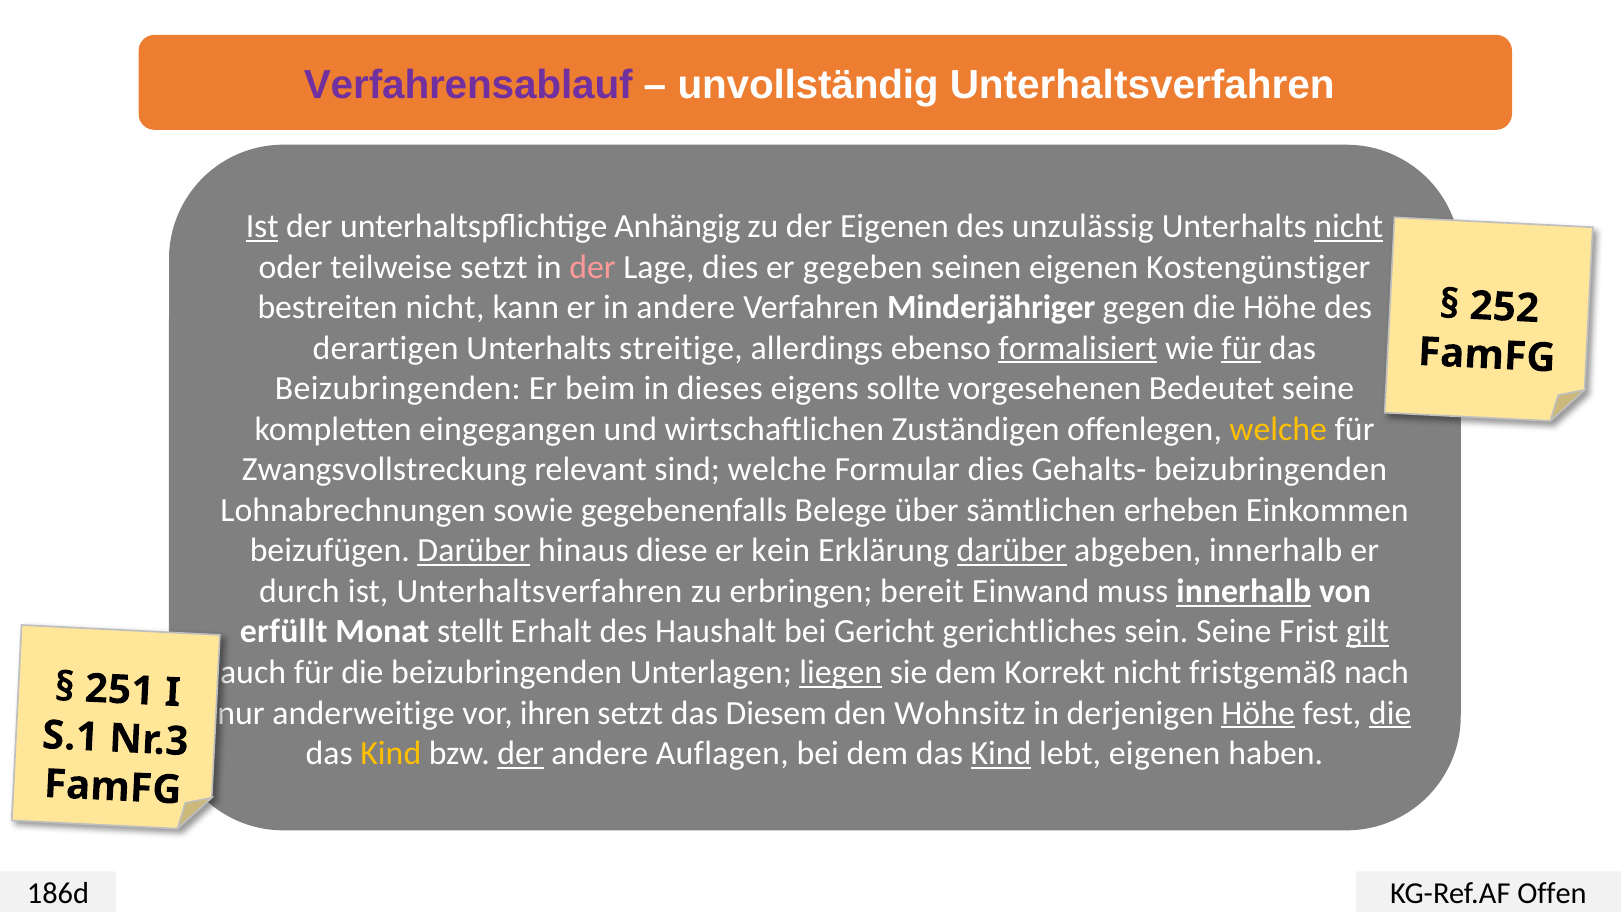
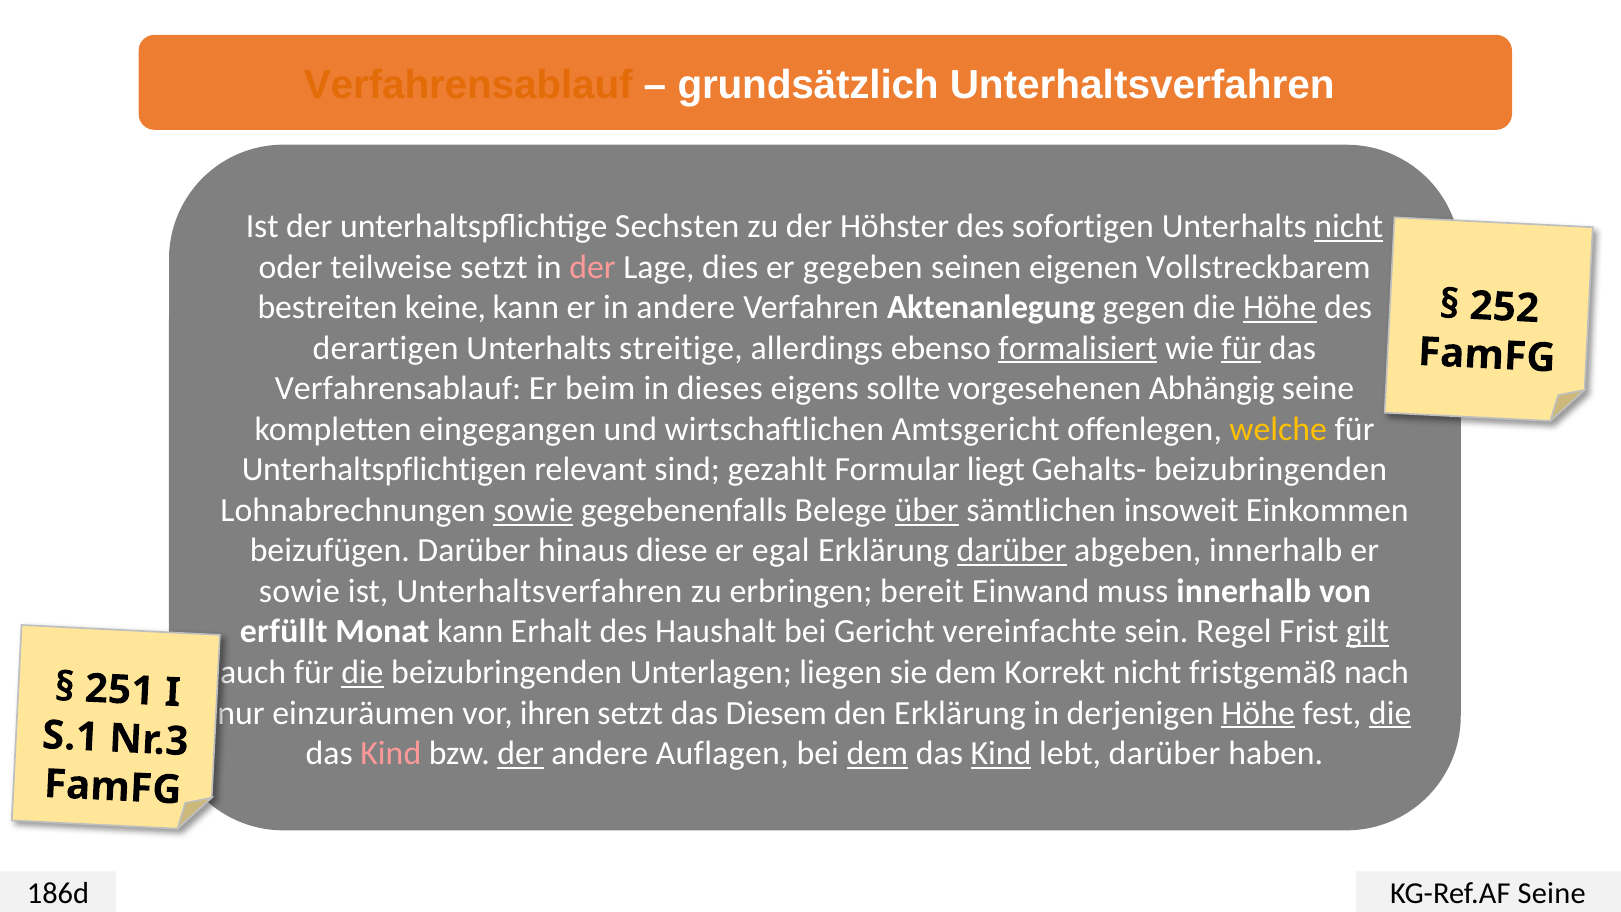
Verfahrensablauf colour: purple -> orange (468, 85)
unvollständig: unvollständig -> grundsätzlich (808, 85)
Ist underline: present -> none (262, 226)
Anhängig: Anhängig -> Sechsten (677, 226)
der Eigenen: Eigenen -> Höhster (895, 226)
unzulässig: unzulässig -> sofortigen (1083, 226)
Kostengünstiger: Kostengünstiger -> Vollstreckbarem (1258, 267)
bestreiten nicht: nicht -> keine (445, 307)
Minderjähriger: Minderjähriger -> Aktenanlegung (991, 307)
Höhe underline: none -> present (1280, 307)
Beizubringenden: Beizubringenden -> Verfahrensablauf (398, 388)
Bedeutet: Bedeutet -> Abhängig (1212, 388)
Zuständigen: Zuständigen -> Amtsgericht (976, 429)
Zwangsvollstreckung: Zwangsvollstreckung -> Unterhaltspflichtigen (384, 469)
sind welche: welche -> gezahlt (777, 469)
Formular dies: dies -> liegt (996, 469)
sowie underline: none -> present (533, 510)
über underline: none -> present (927, 510)
erheben: erheben -> insoweit (1181, 510)
Darüber underline: present -> none (474, 551)
kein: kein -> egal (781, 551)
durch: durch -> sowie (299, 591)
innerhalb underline: present -> none (1244, 591)
Monat stellt: stellt -> kann (470, 632)
gerichtliches: gerichtliches -> vereinfachte (1030, 632)
sein Seine: Seine -> Regel (1234, 632)
die underline: none -> present (362, 672)
liegen underline: present -> none (841, 672)
anderweitige: anderweitige -> einzuräumen (363, 713)
den Wohnsitz: Wohnsitz -> Erklärung (960, 713)
Kind colour: yellow -> pink (391, 753)
dem underline: none -> present (877, 753)
lebt eigenen: eigenen -> darüber (1165, 753)
KG-Ref.AF Offen: Offen -> Seine (1552, 894)
